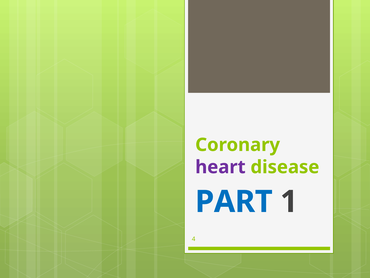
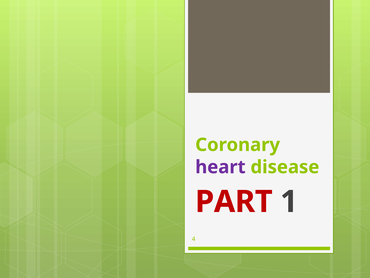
PART colour: blue -> red (234, 201)
